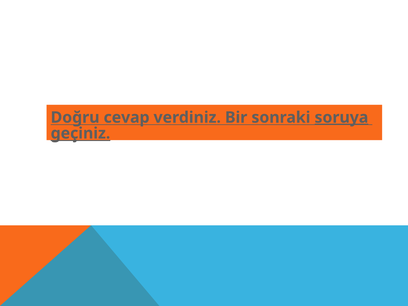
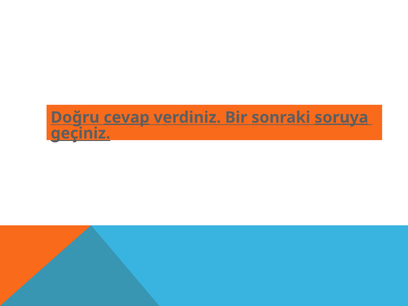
cevap underline: none -> present (127, 117)
